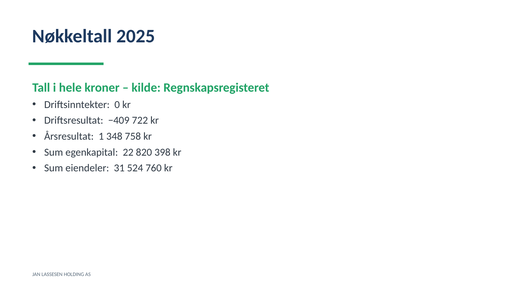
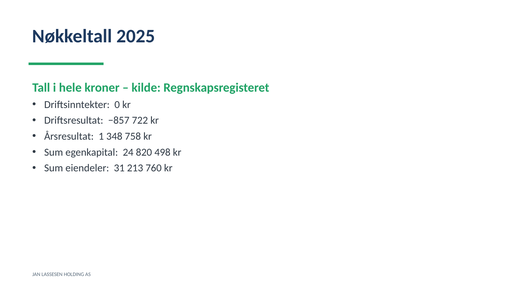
−409: −409 -> −857 (119, 120)
22: 22 -> 24 (128, 152)
398: 398 -> 498 (162, 152)
524: 524 -> 213 (135, 168)
